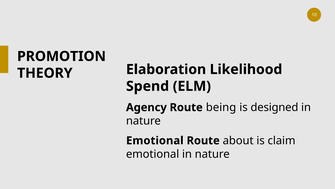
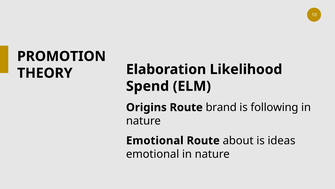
Agency: Agency -> Origins (146, 107)
being: being -> brand (221, 107)
designed: designed -> following (274, 107)
claim: claim -> ideas (281, 140)
